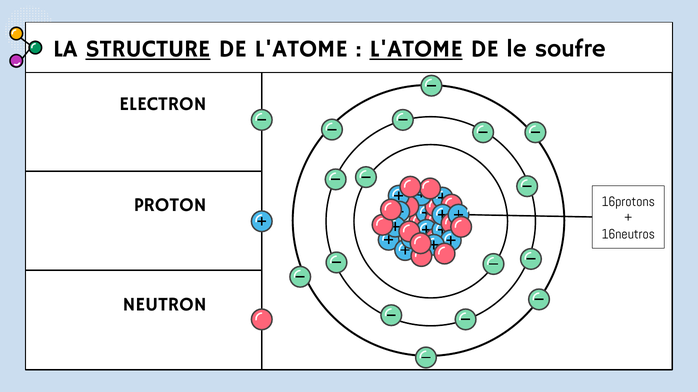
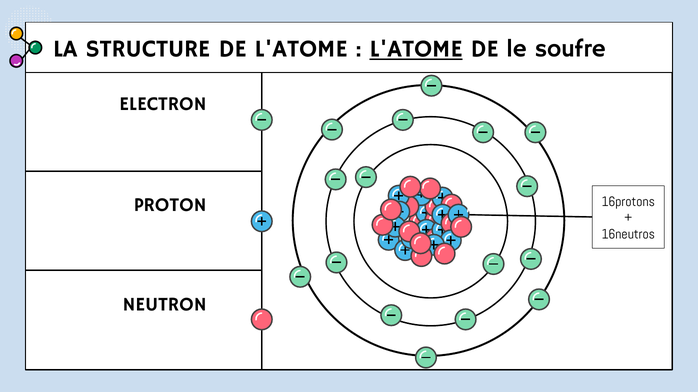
STRUCTURE underline: present -> none (148, 49)
